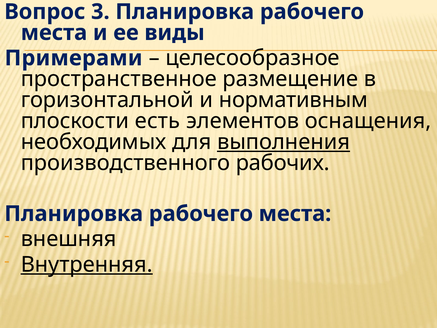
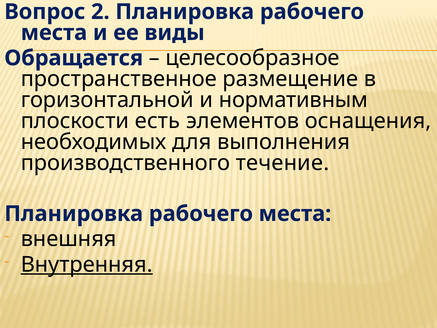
3: 3 -> 2 (100, 12)
Примерами: Примерами -> Обращается (74, 58)
выполнения underline: present -> none (284, 142)
рабочих: рабочих -> течение (282, 163)
